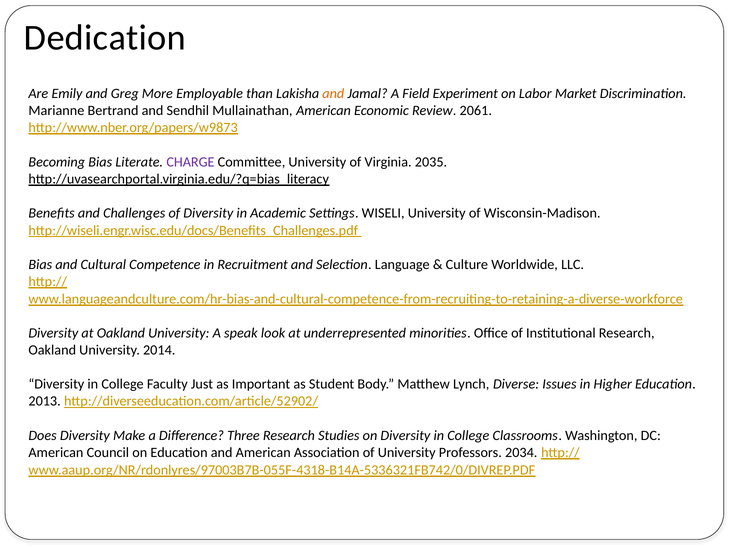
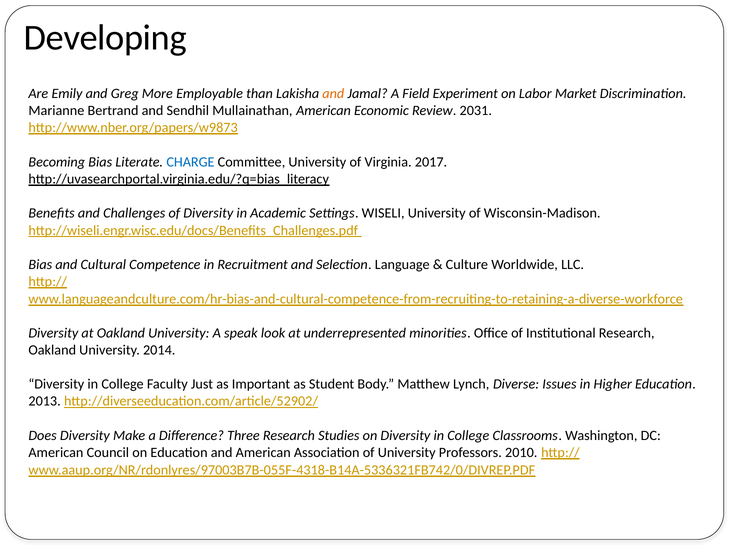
Dedication: Dedication -> Developing (105, 37)
2061: 2061 -> 2031 (476, 111)
CHARGE colour: purple -> blue (190, 162)
2035: 2035 -> 2017 (431, 162)
2034: 2034 -> 2010 (521, 452)
